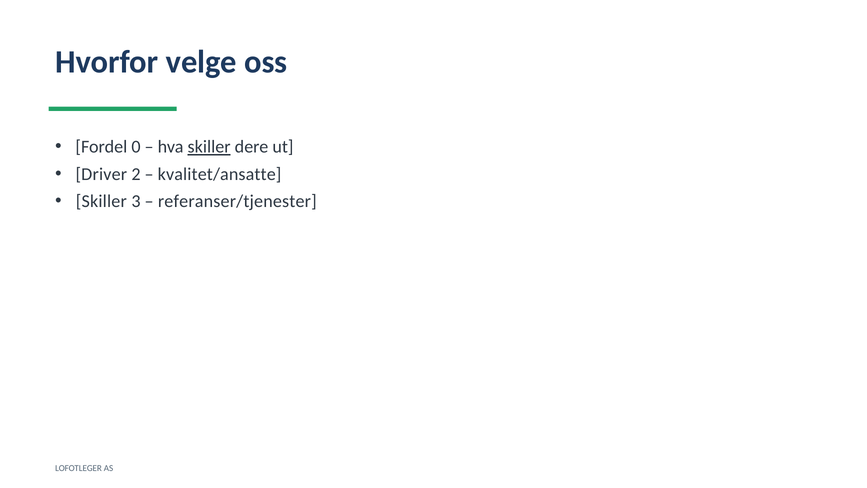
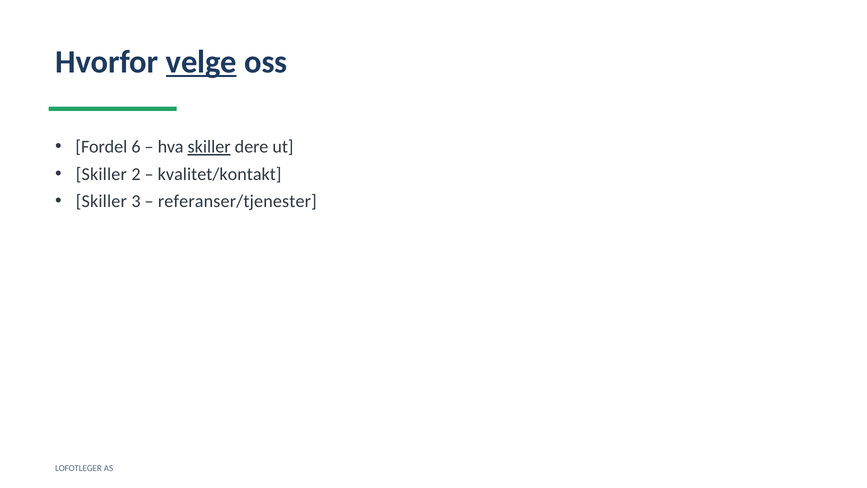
velge underline: none -> present (201, 62)
0: 0 -> 6 (136, 147)
Driver: Driver -> Skiller (101, 174)
kvalitet/ansatte: kvalitet/ansatte -> kvalitet/kontakt (220, 174)
